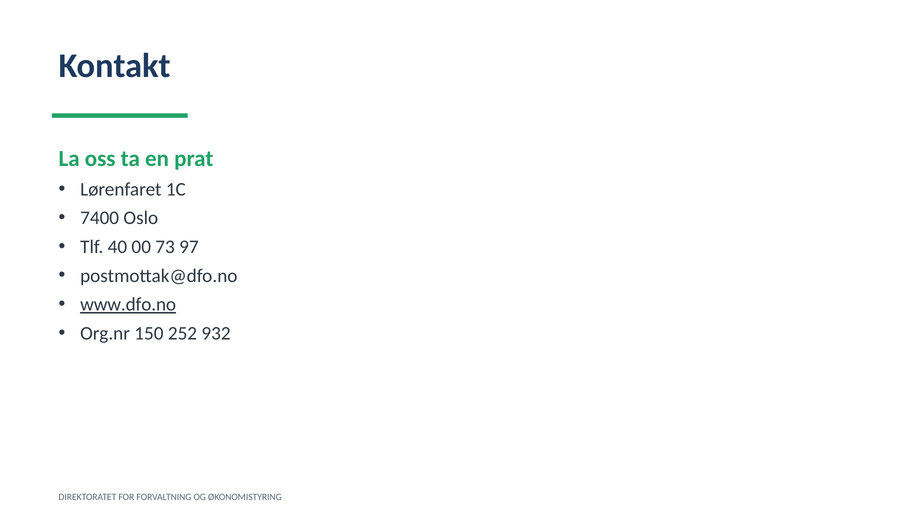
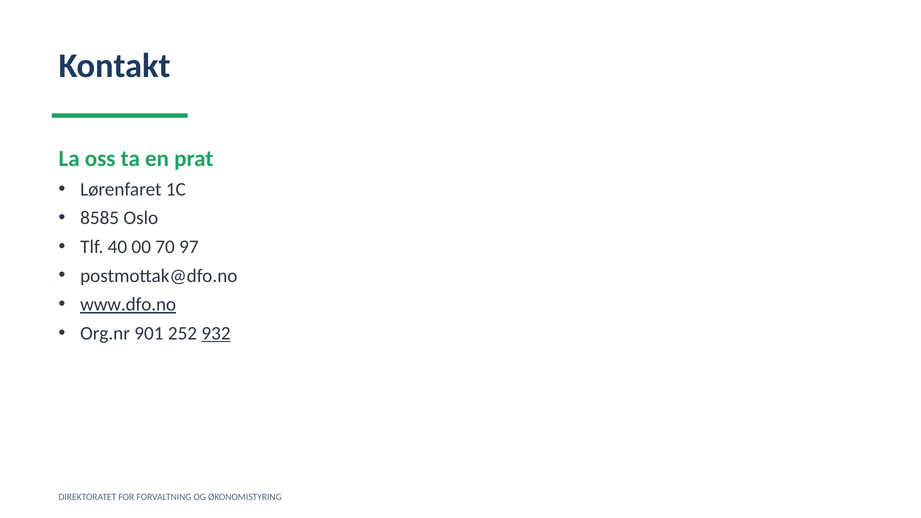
7400: 7400 -> 8585 (100, 218)
73: 73 -> 70 (165, 247)
150: 150 -> 901 (149, 333)
932 underline: none -> present (216, 333)
